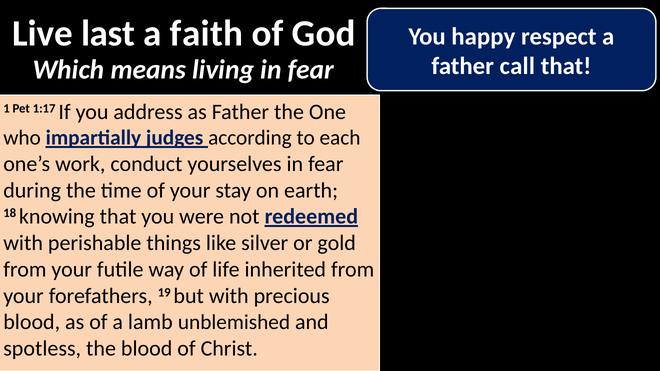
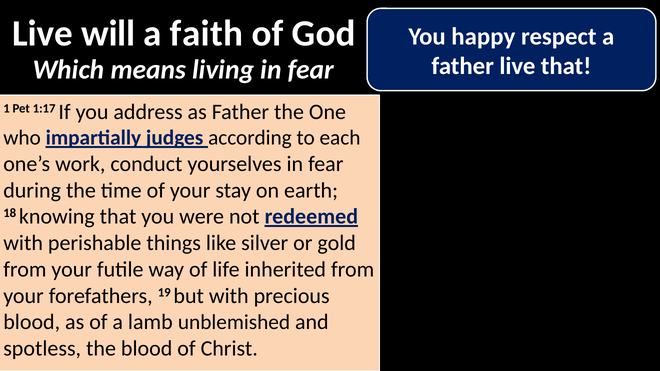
last: last -> will (108, 33)
father call: call -> live (517, 66)
